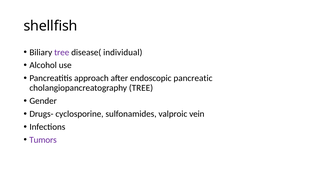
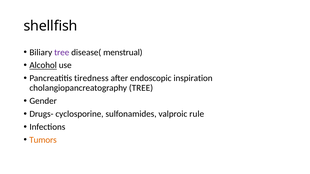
individual: individual -> menstrual (123, 52)
Alcohol underline: none -> present (43, 65)
approach: approach -> tiredness (91, 78)
pancreatic: pancreatic -> inspiration (193, 78)
vein: vein -> rule (197, 114)
Tumors colour: purple -> orange (43, 140)
